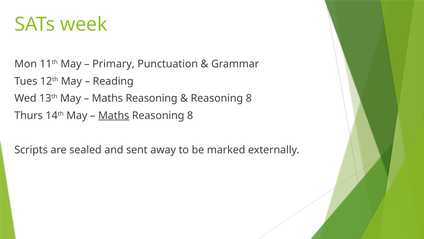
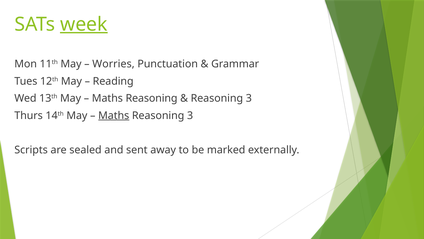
week underline: none -> present (84, 24)
Primary: Primary -> Worries (113, 64)
8: 8 -> 3 (249, 98)
8: 8 -> 3 (190, 115)
